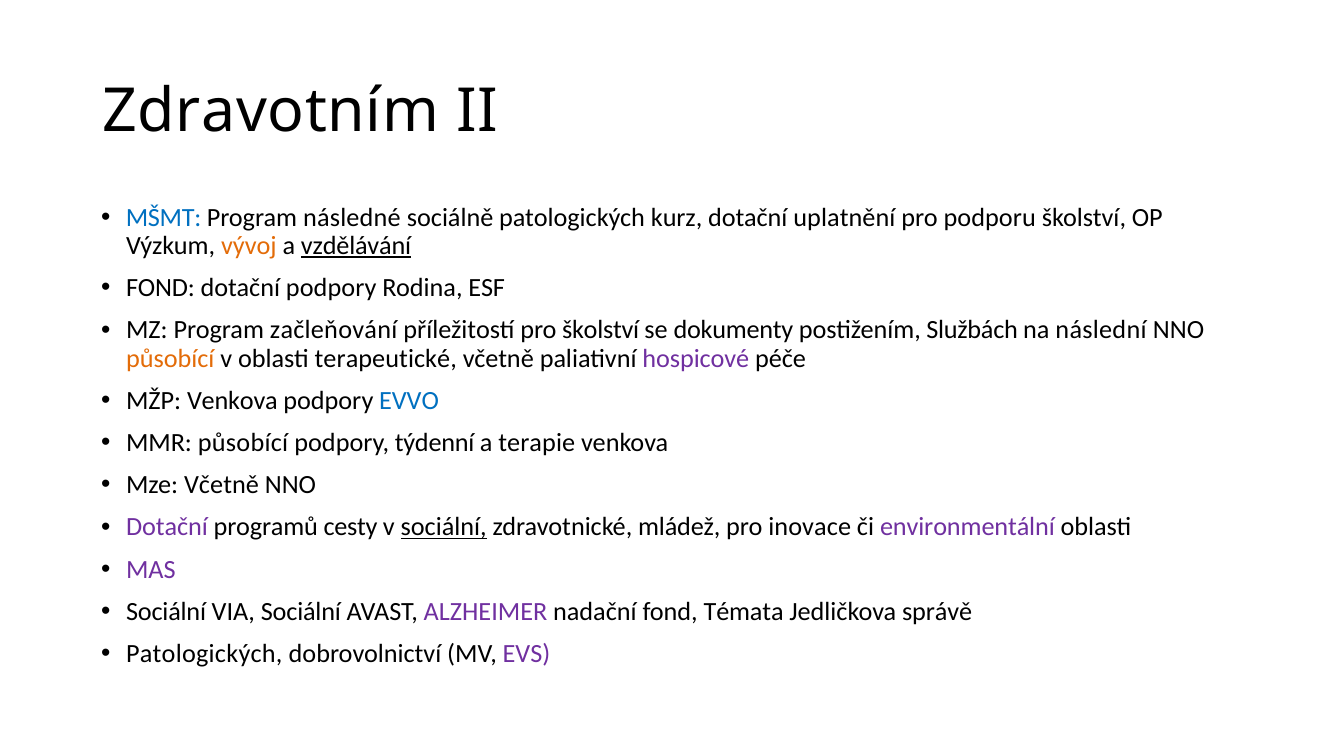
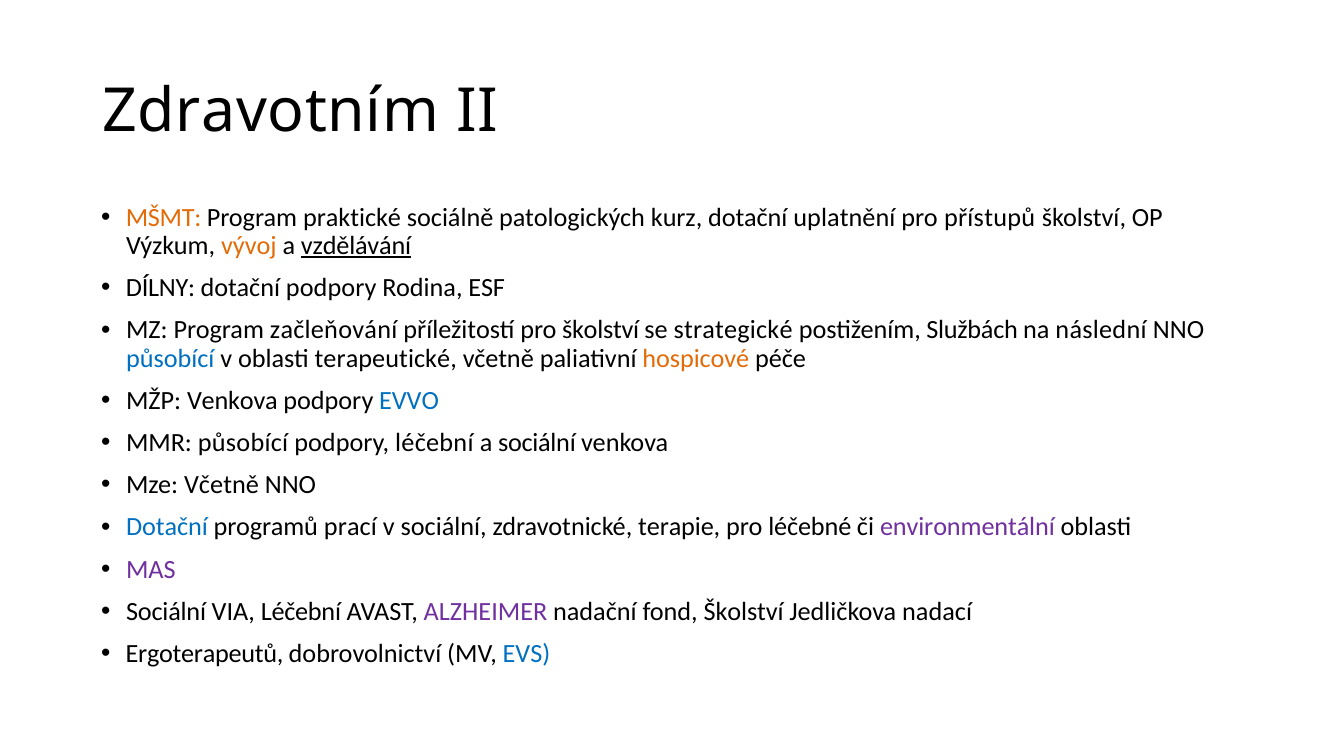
MŠMT colour: blue -> orange (164, 218)
následné: následné -> praktické (352, 218)
podporu: podporu -> přístupů (990, 218)
FOND: FOND -> DÍLNY (161, 288)
dokumenty: dokumenty -> strategické (733, 330)
působící colour: orange -> blue (170, 359)
hospicové colour: purple -> orange (696, 359)
podpory týdenní: týdenní -> léčební (434, 443)
a terapie: terapie -> sociální (537, 443)
Dotační colour: purple -> blue (167, 528)
cesty: cesty -> prací (350, 528)
sociální underline: present -> none (444, 528)
mládež: mládež -> terapie (679, 528)
inovace: inovace -> léčebné (810, 528)
VIA Sociální: Sociální -> Léčební (301, 612)
fond Témata: Témata -> Školství (744, 612)
správě: správě -> nadací (937, 612)
Patologických: Patologických -> Ergoterapeutů (205, 654)
EVS colour: purple -> blue (526, 654)
